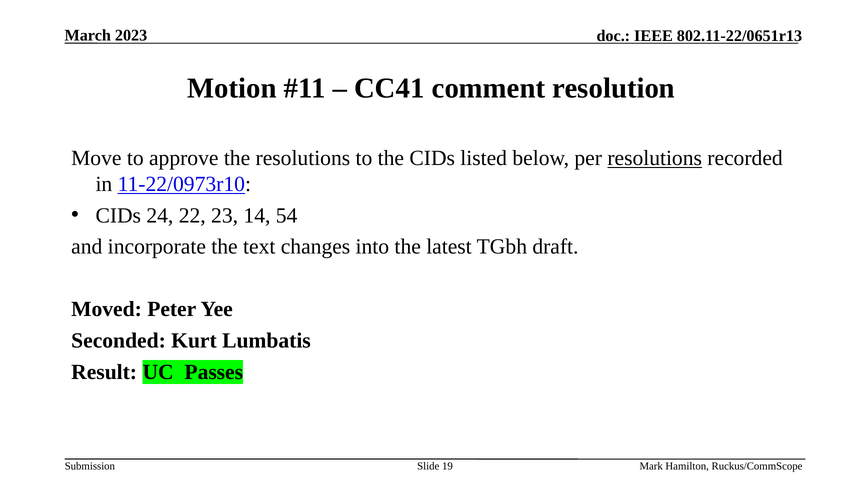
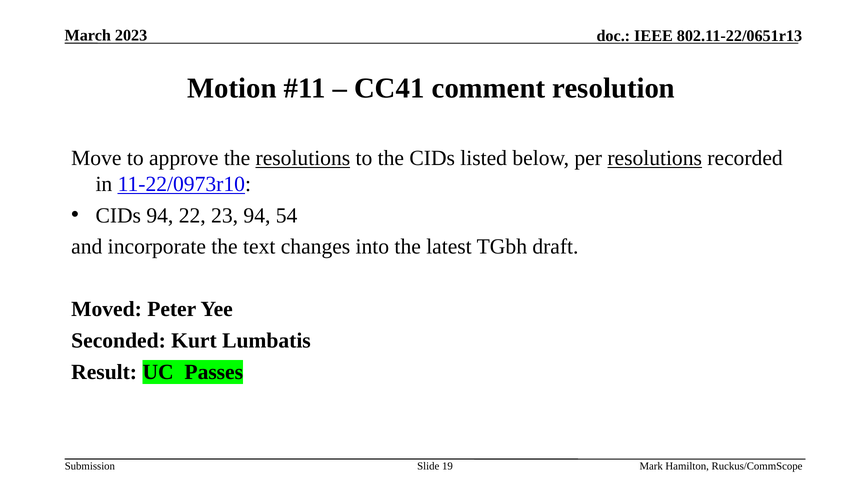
resolutions underline: none -> present (303, 158)
CIDs 24: 24 -> 94 (160, 215)
23 14: 14 -> 94 (257, 215)
